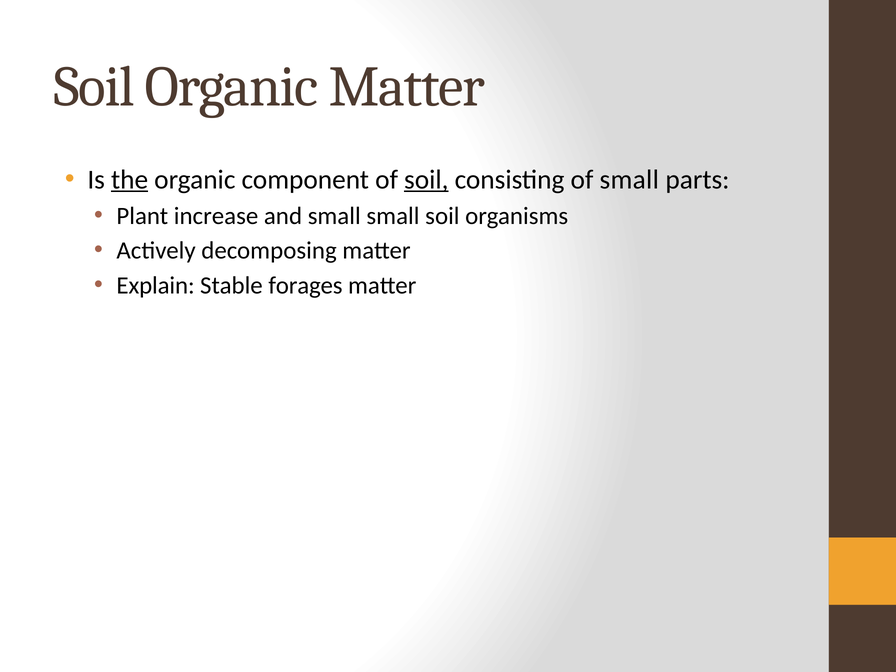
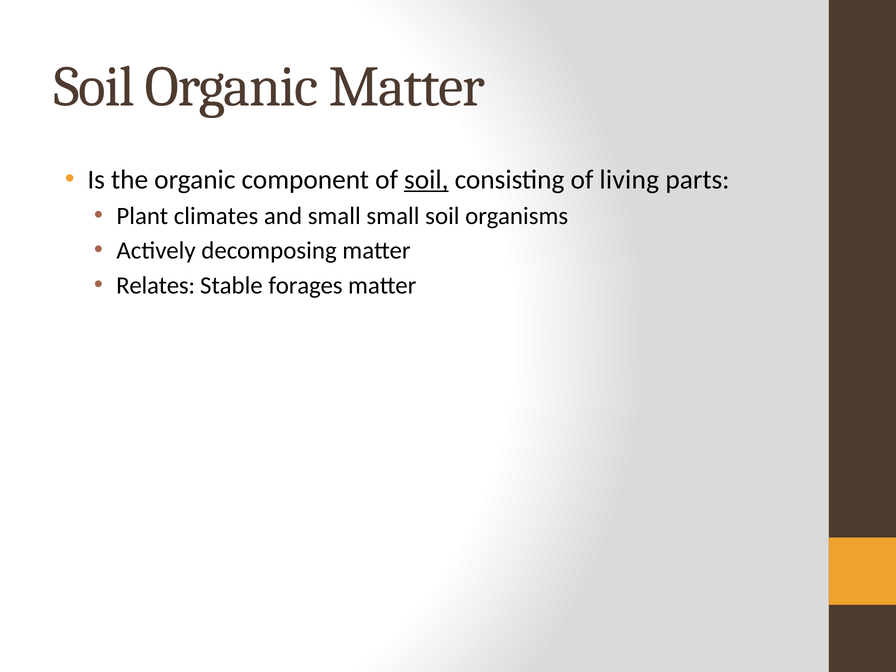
the underline: present -> none (130, 180)
of small: small -> living (629, 180)
increase: increase -> climates (216, 216)
Explain: Explain -> Relates (156, 285)
